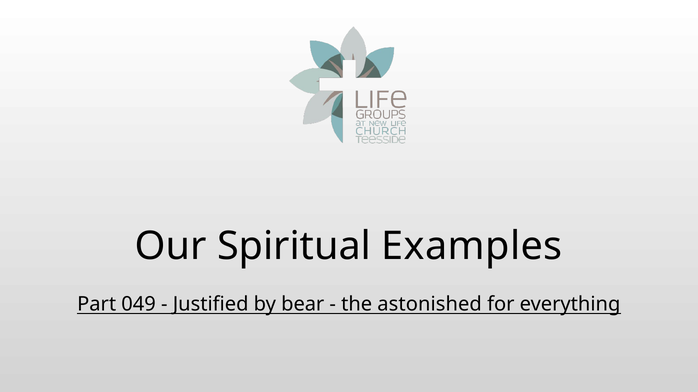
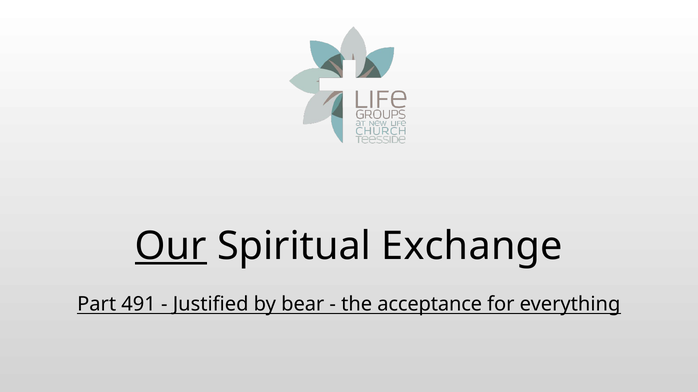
Our underline: none -> present (171, 247)
Examples: Examples -> Exchange (472, 247)
049: 049 -> 491 (139, 305)
astonished: astonished -> acceptance (430, 305)
